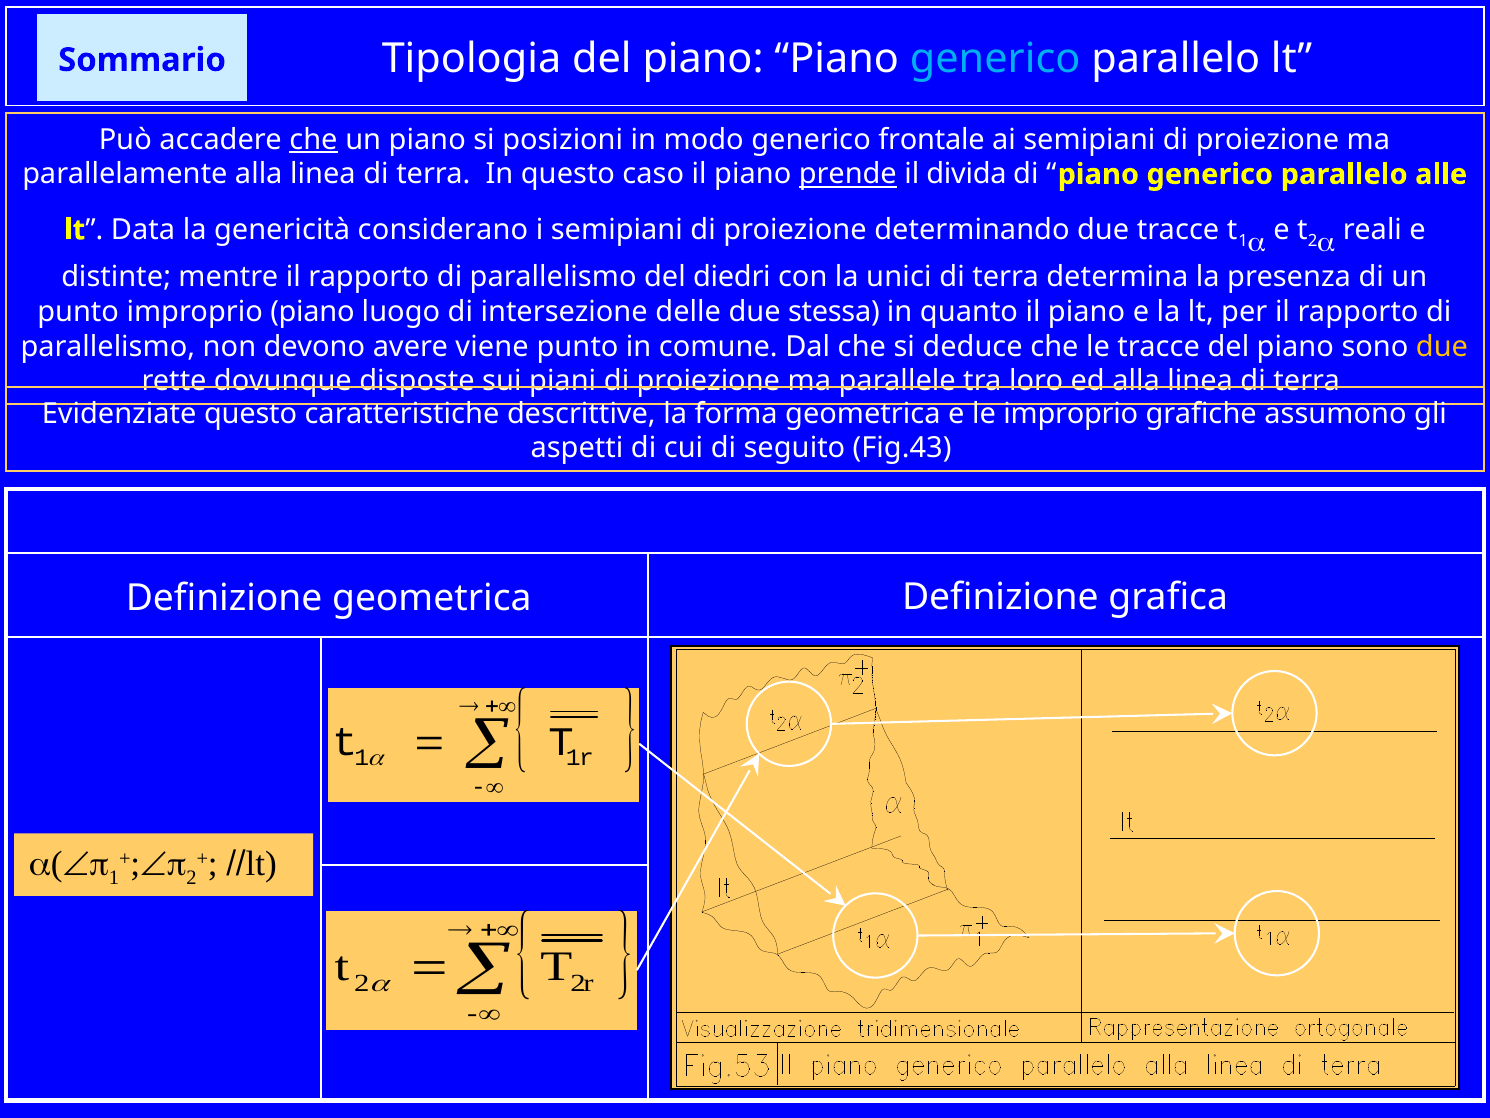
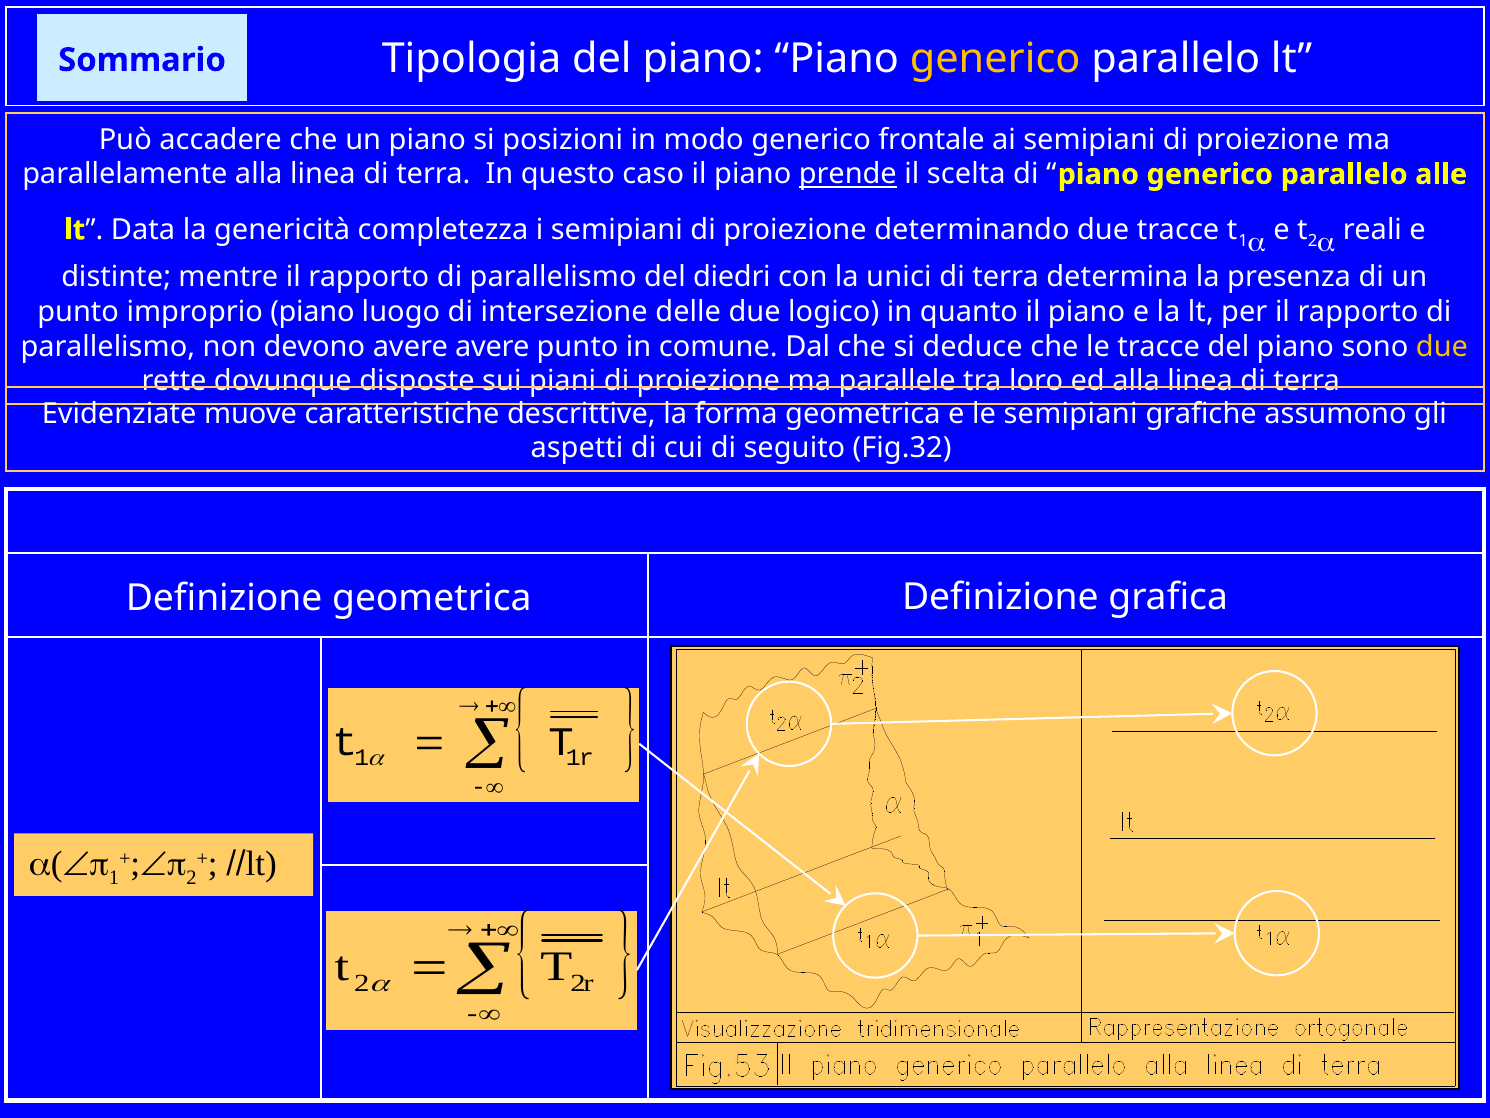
generico colour: light blue -> yellow (995, 59)
che underline: present -> none (313, 139)
divida: divida -> scelta (966, 174)
considerano: considerano -> completezza (443, 230)
stessa: stessa -> logico (834, 312)
avere viene: viene -> avere (492, 346)
Evidenziate questo: questo -> muove (251, 413)
le improprio: improprio -> semipiani (1071, 413)
Fig.43: Fig.43 -> Fig.32 (902, 448)
